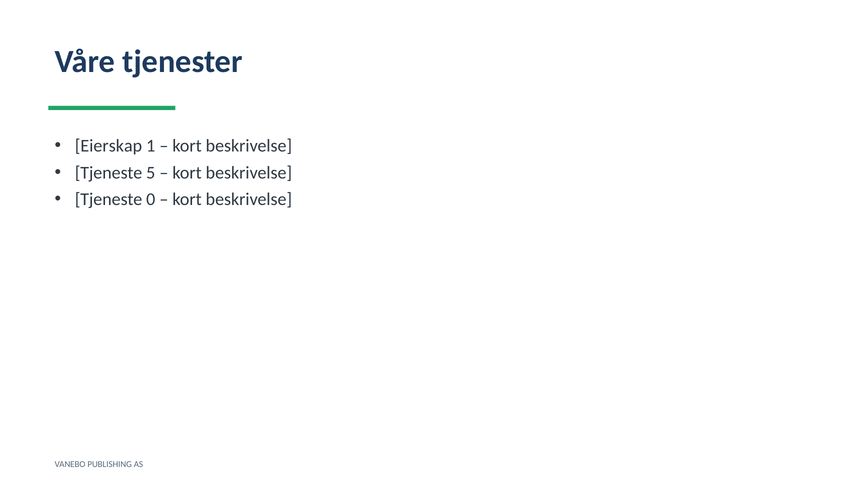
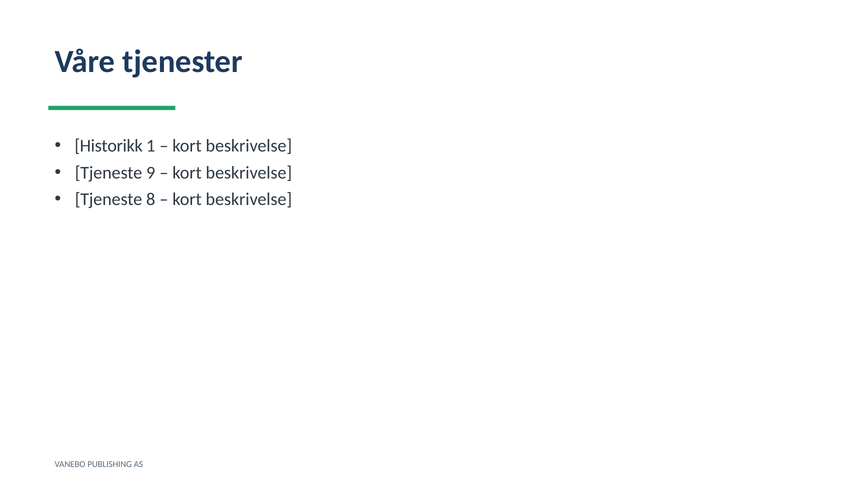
Eierskap: Eierskap -> Historikk (109, 146)
5: 5 -> 9 (151, 173)
0: 0 -> 8 (151, 199)
